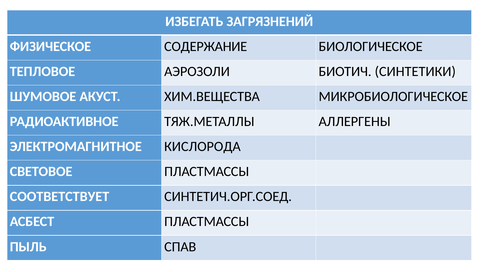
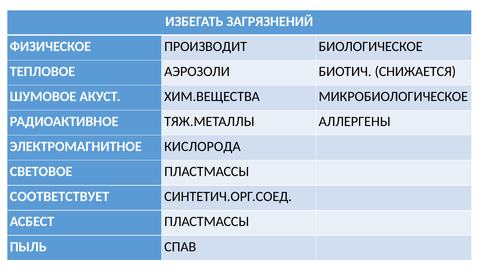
СОДЕРЖАНИЕ: СОДЕРЖАНИЕ -> ПРОИЗВОДИТ (206, 47)
СИНТЕТИКИ: СИНТЕТИКИ -> СНИЖАЕТСЯ (415, 72)
